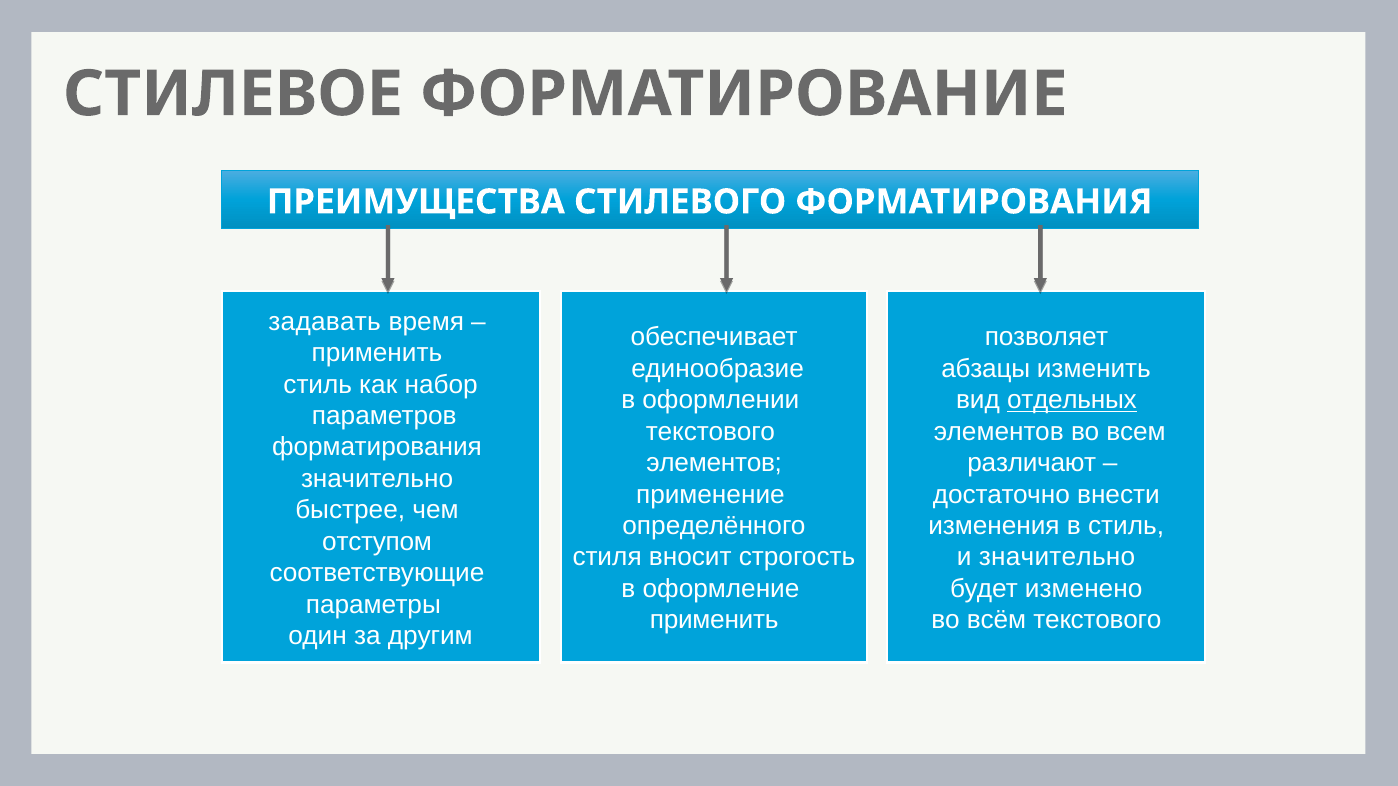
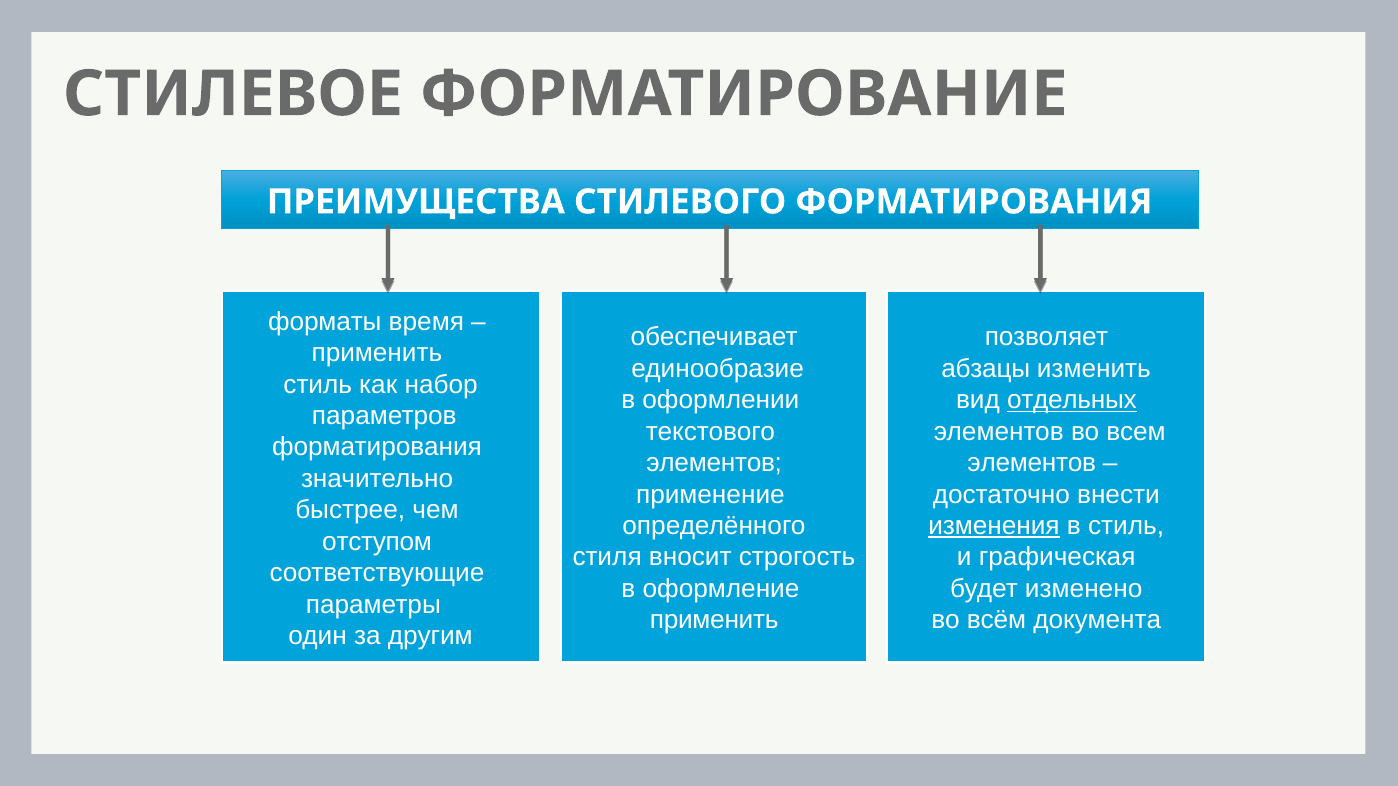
задавать: задавать -> форматы (325, 322)
различают: различают -> элементов (1032, 463)
изменения underline: none -> present (994, 526)
и значительно: значительно -> графическая (1057, 558)
всём текстового: текстового -> документа (1097, 620)
